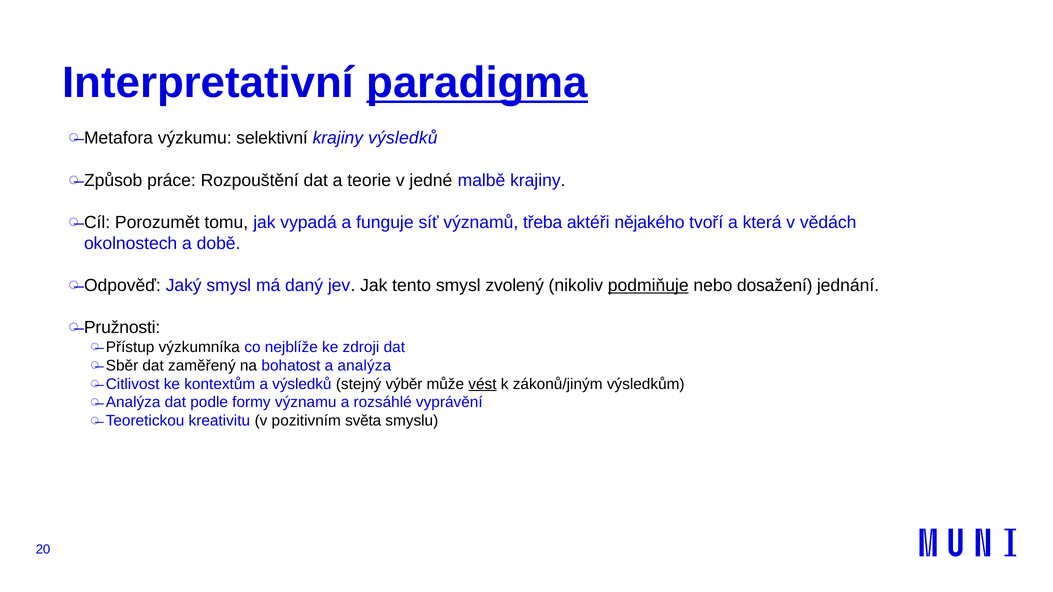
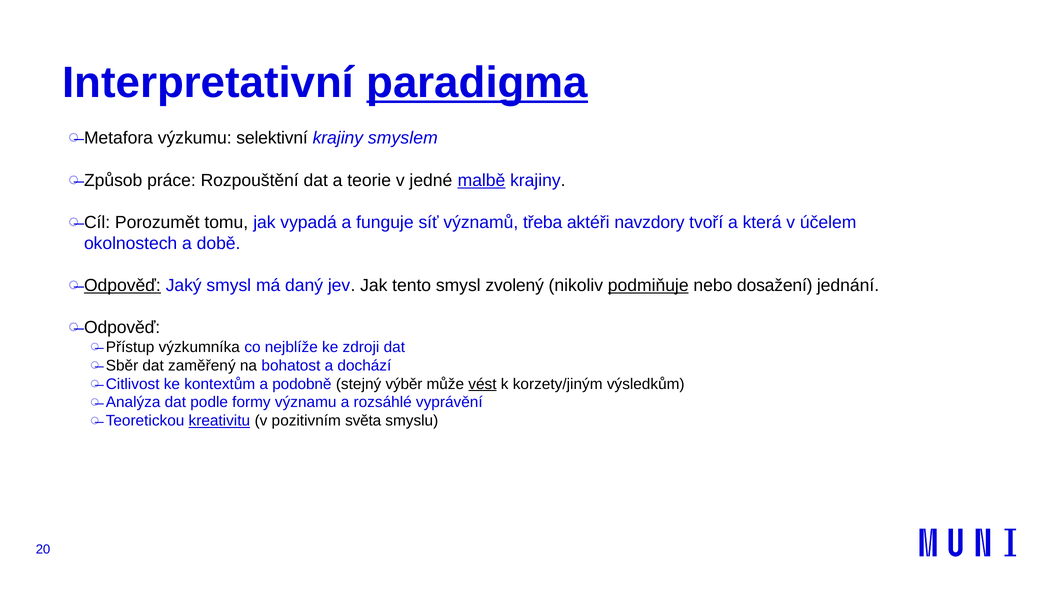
krajiny výsledků: výsledků -> smyslem (403, 138)
malbě underline: none -> present (482, 180)
nějakého: nějakého -> navzdory (649, 222)
vědách: vědách -> účelem (828, 222)
Odpověď underline: none -> present (122, 286)
Pružnosti: Pružnosti -> Odpověď (122, 328)
a analýza: analýza -> dochází (364, 366)
a výsledků: výsledků -> podobně (302, 384)
zákonů/jiným: zákonů/jiným -> korzety/jiným (558, 384)
kreativitu underline: none -> present (219, 421)
